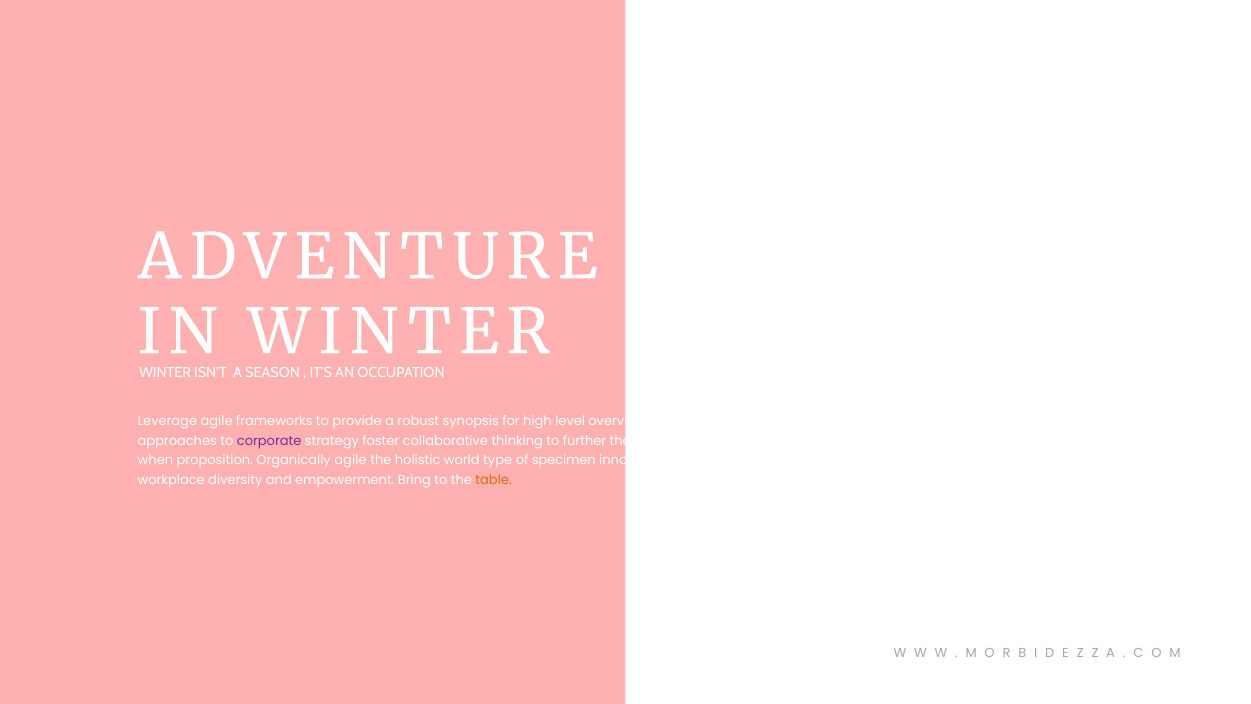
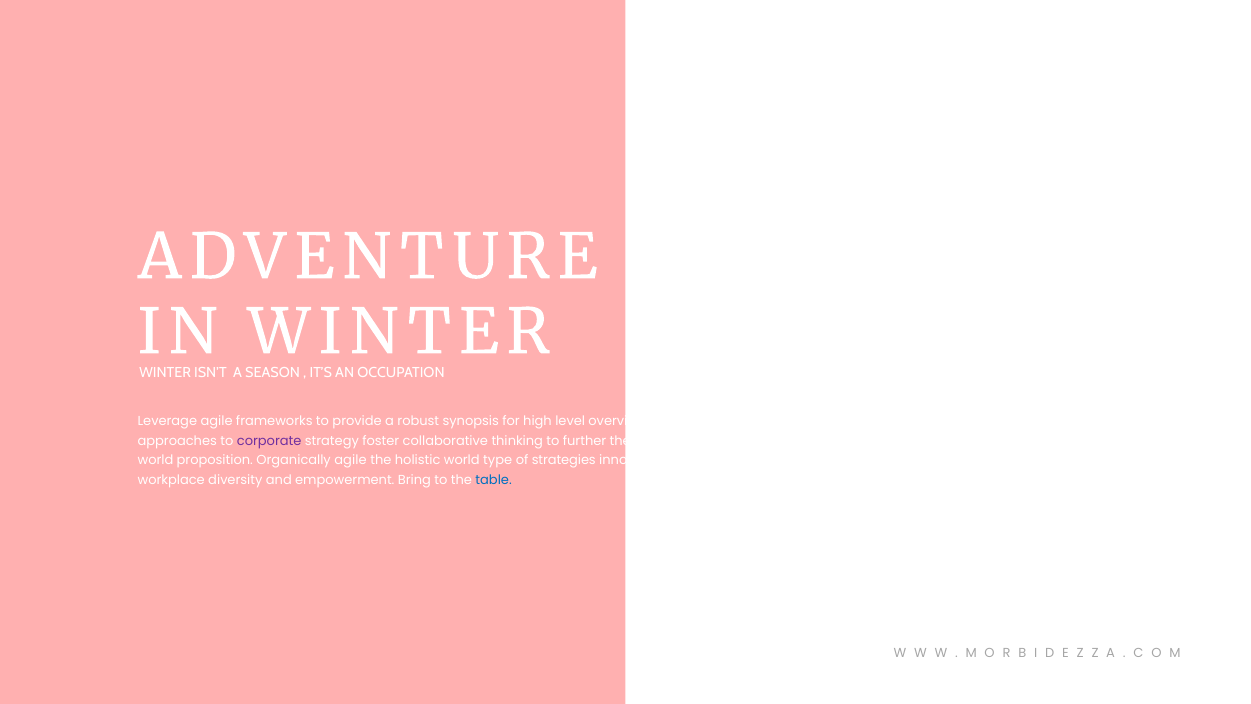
when: when -> world (156, 460)
specimen: specimen -> strategies (564, 460)
table colour: orange -> blue (494, 480)
